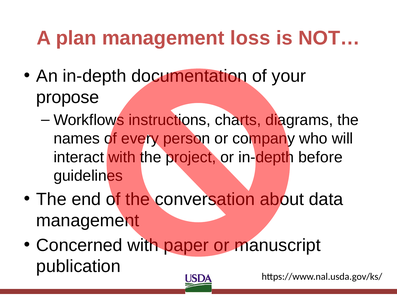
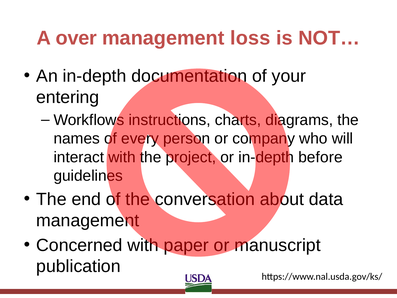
plan: plan -> over (76, 38)
propose: propose -> entering (68, 97)
